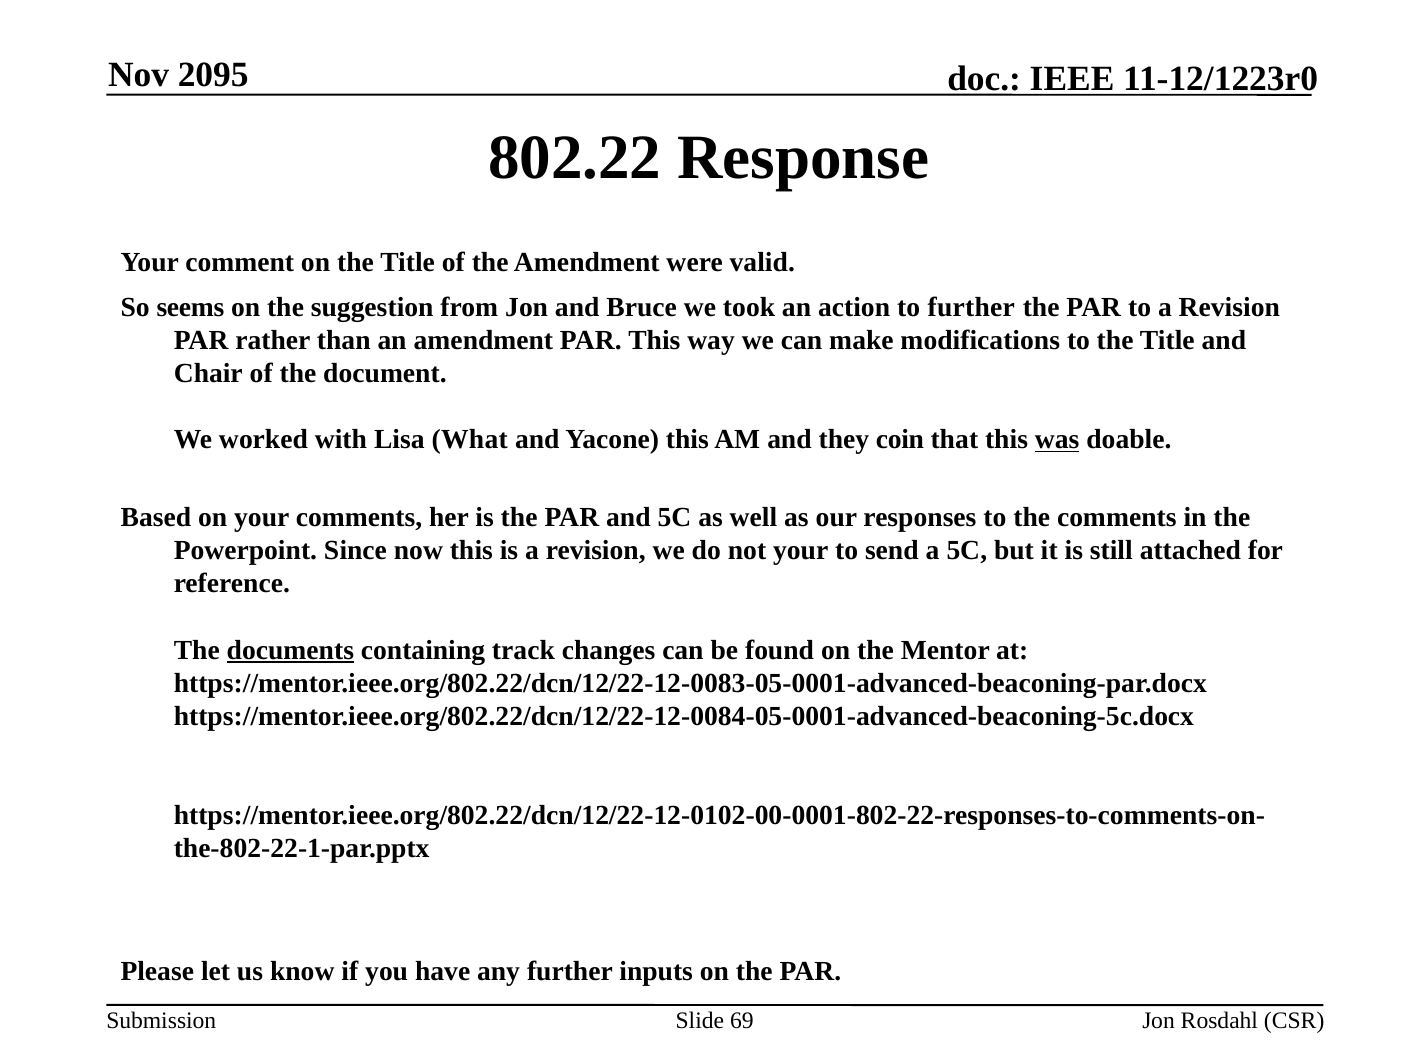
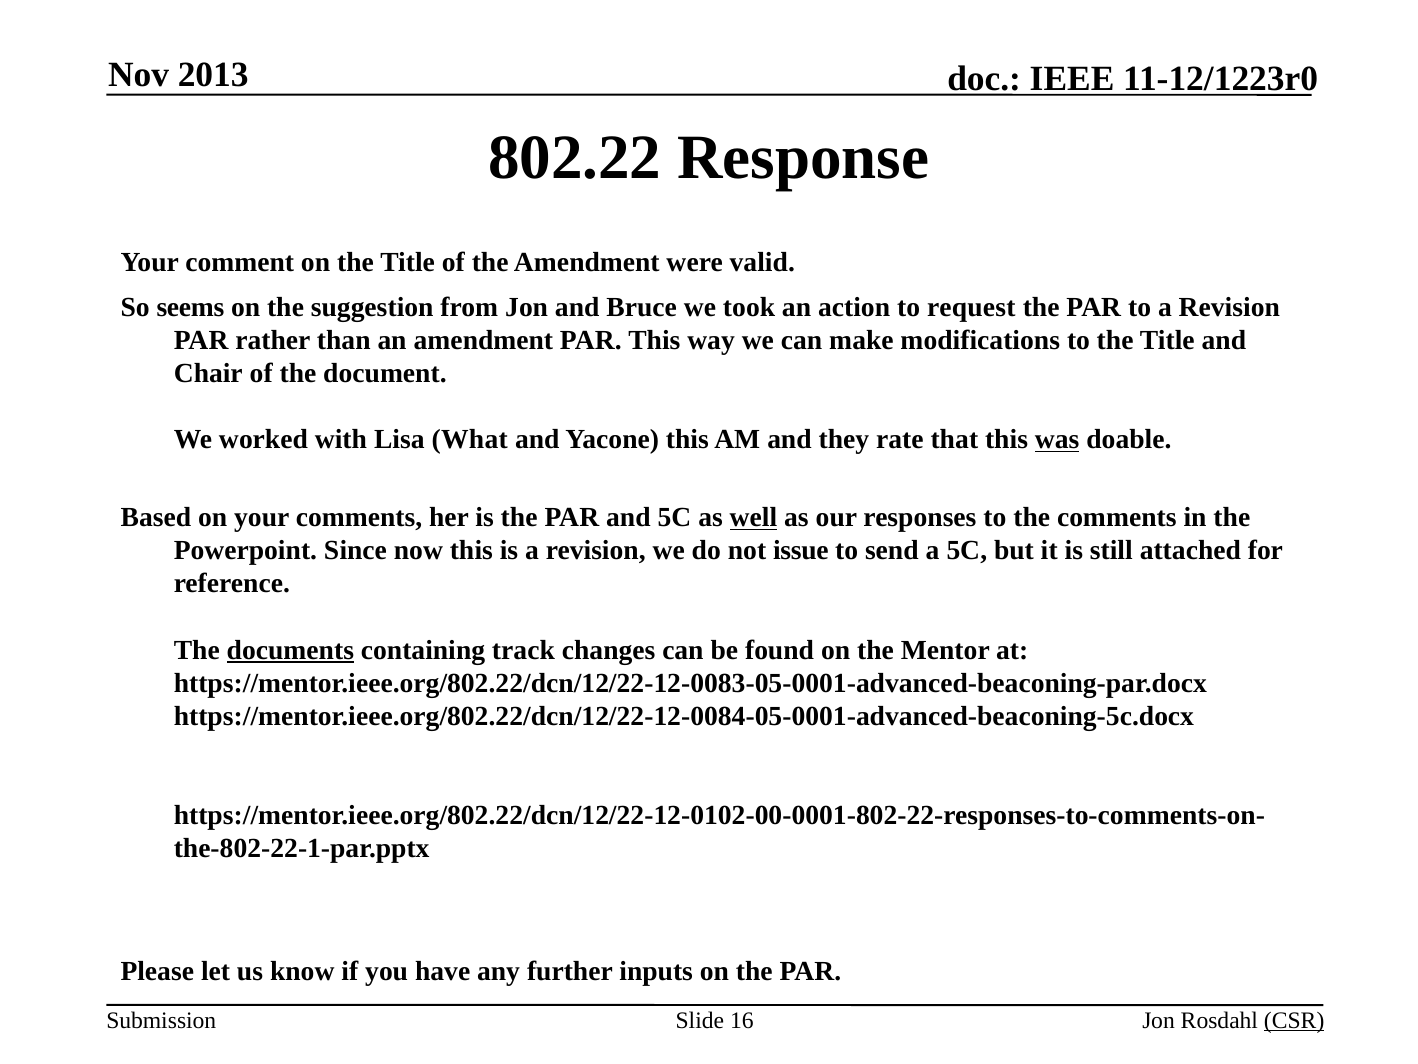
2095: 2095 -> 2013 (213, 75)
to further: further -> request (971, 307)
coin: coin -> rate (900, 439)
well underline: none -> present (753, 517)
not your: your -> issue (801, 550)
69: 69 -> 16 (742, 1020)
CSR underline: none -> present (1294, 1020)
